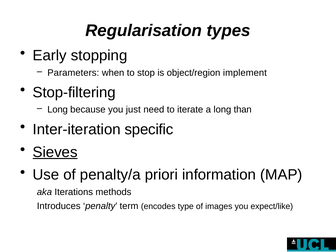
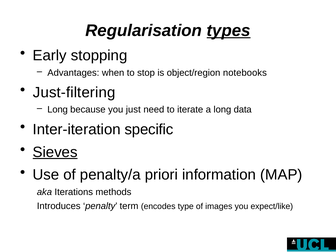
types underline: none -> present (229, 31)
Parameters: Parameters -> Advantages (73, 73)
implement: implement -> notebooks (245, 73)
Stop-filtering: Stop-filtering -> Just-filtering (74, 92)
than: than -> data (243, 110)
